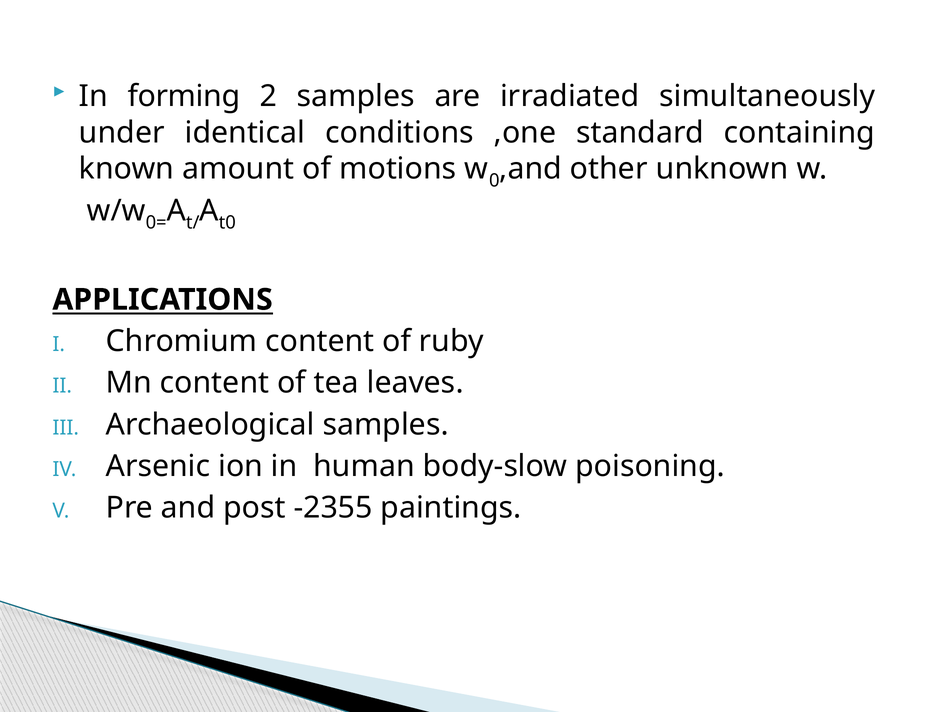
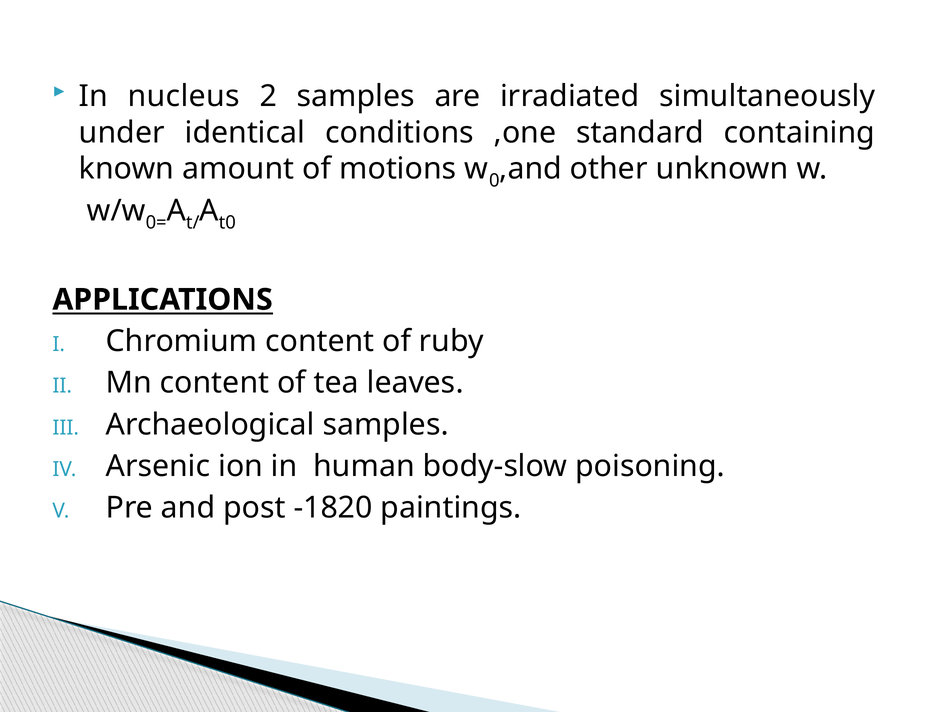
forming: forming -> nucleus (184, 96)
-2355: -2355 -> -1820 (333, 508)
